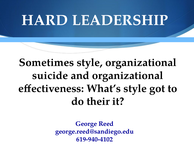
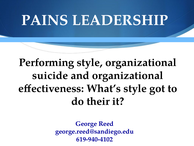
HARD: HARD -> PAINS (45, 20)
Sometimes: Sometimes -> Performing (47, 62)
